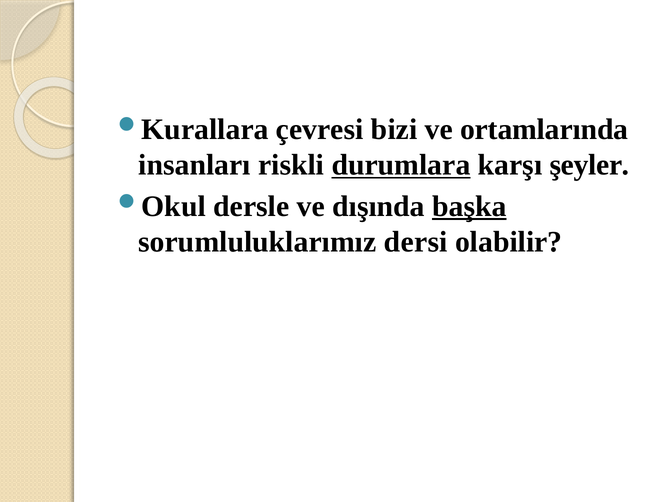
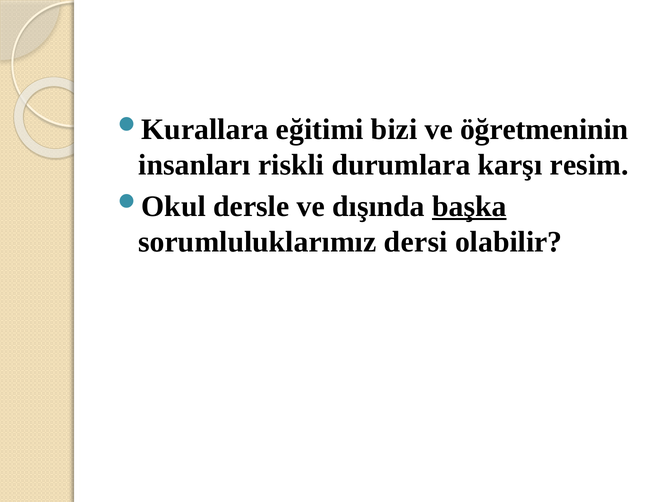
çevresi: çevresi -> eğitimi (320, 129)
ortamlarında: ortamlarında -> öğretmeninin (544, 129)
durumlara underline: present -> none (401, 165)
şeyler: şeyler -> resim (589, 165)
